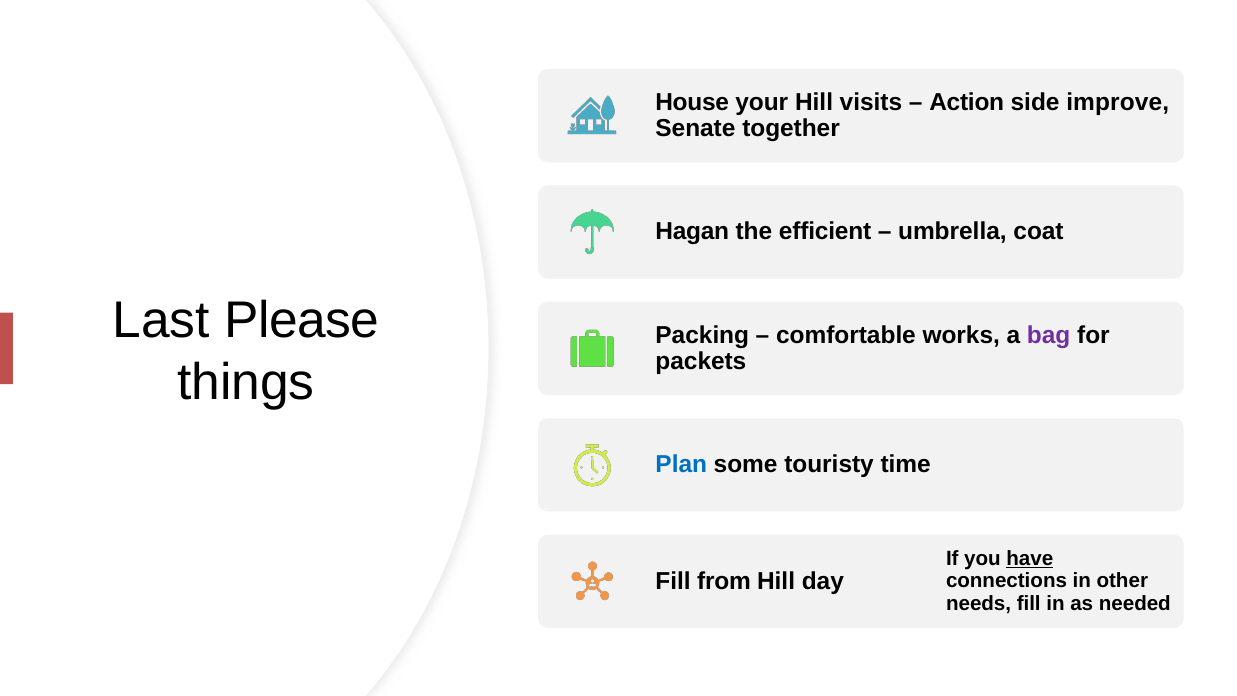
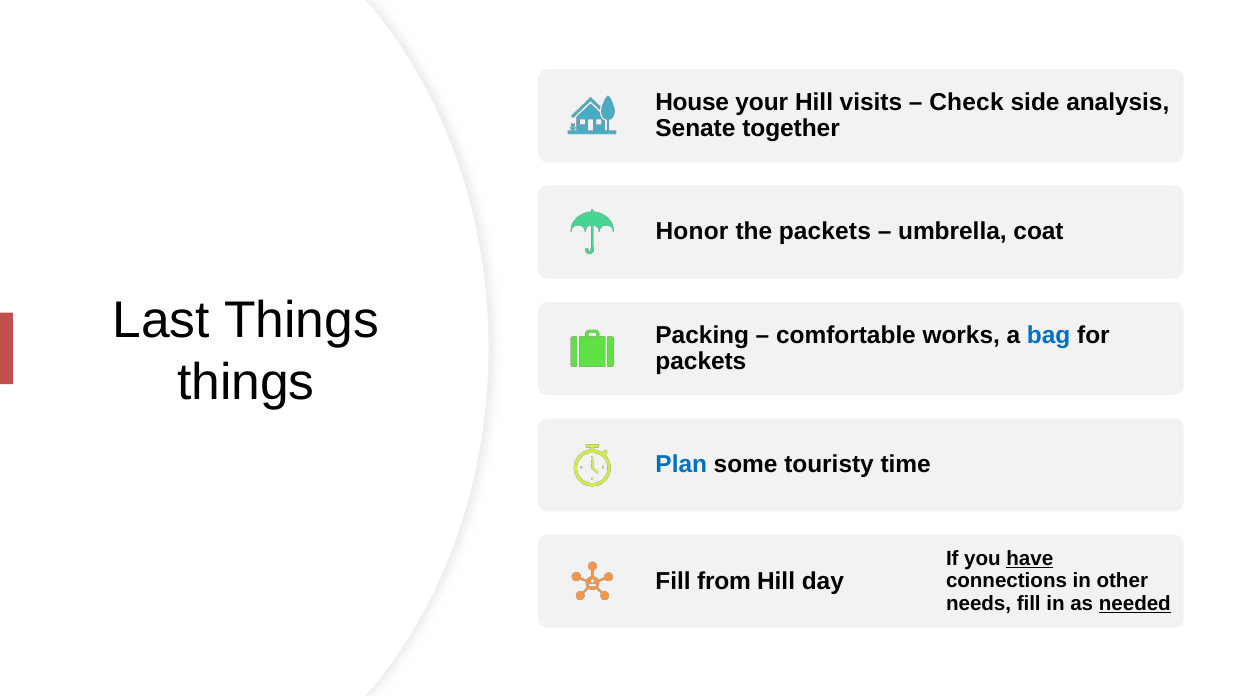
Action: Action -> Check (966, 102)
improve: improve -> analysis (1118, 102)
Hagan: Hagan -> Honor (692, 232)
the efficient: efficient -> packets (825, 232)
Last Please: Please -> Things (302, 320)
bag colour: purple -> blue (1049, 335)
needed underline: none -> present (1135, 603)
